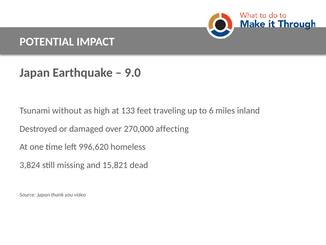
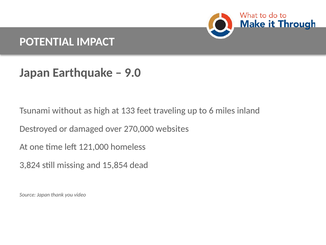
affecting: affecting -> websites (172, 129)
996,620: 996,620 -> 121,000 (94, 147)
15,821: 15,821 -> 15,854 (115, 165)
